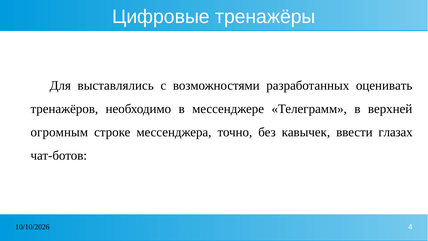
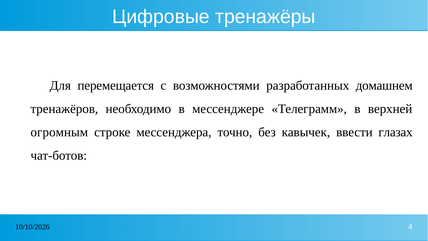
выставлялись: выставлялись -> перемещается (116, 85)
оценивать: оценивать -> домашнем (384, 85)
